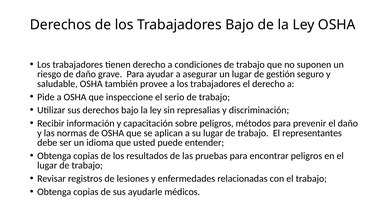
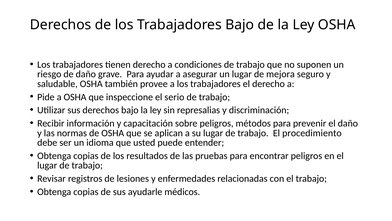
gestión: gestión -> mejora (280, 74)
representantes: representantes -> procedimiento (312, 133)
